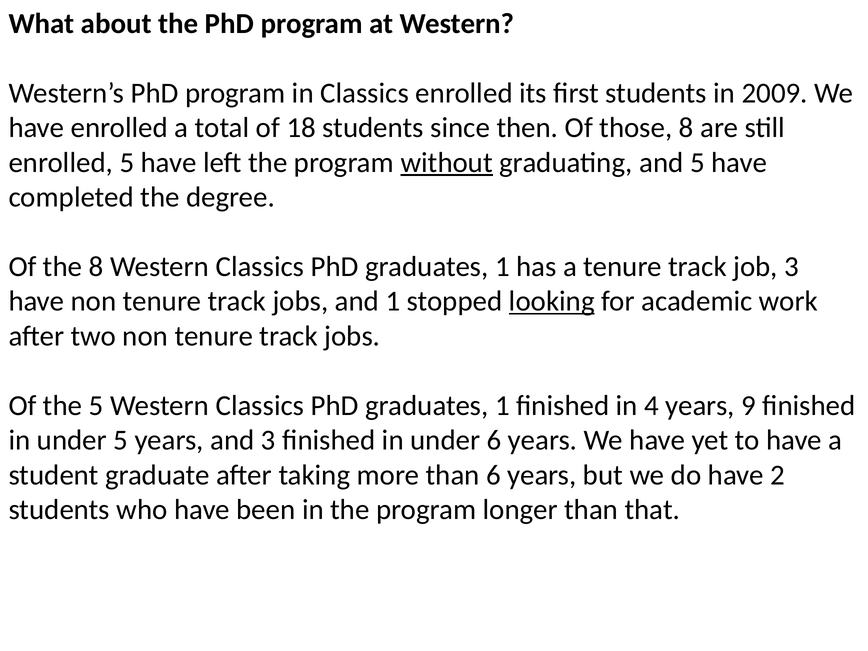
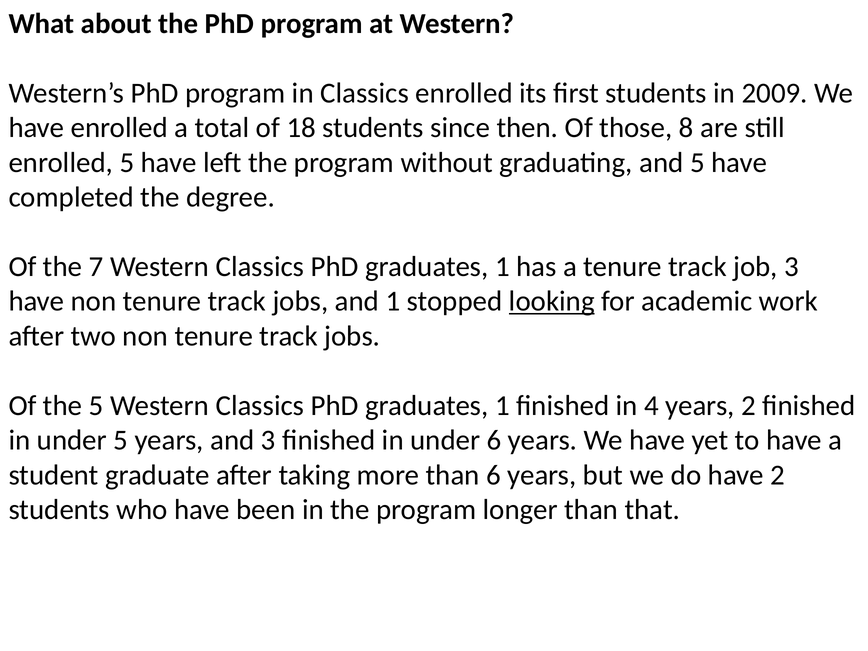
without underline: present -> none (447, 163)
the 8: 8 -> 7 (96, 267)
years 9: 9 -> 2 (748, 406)
